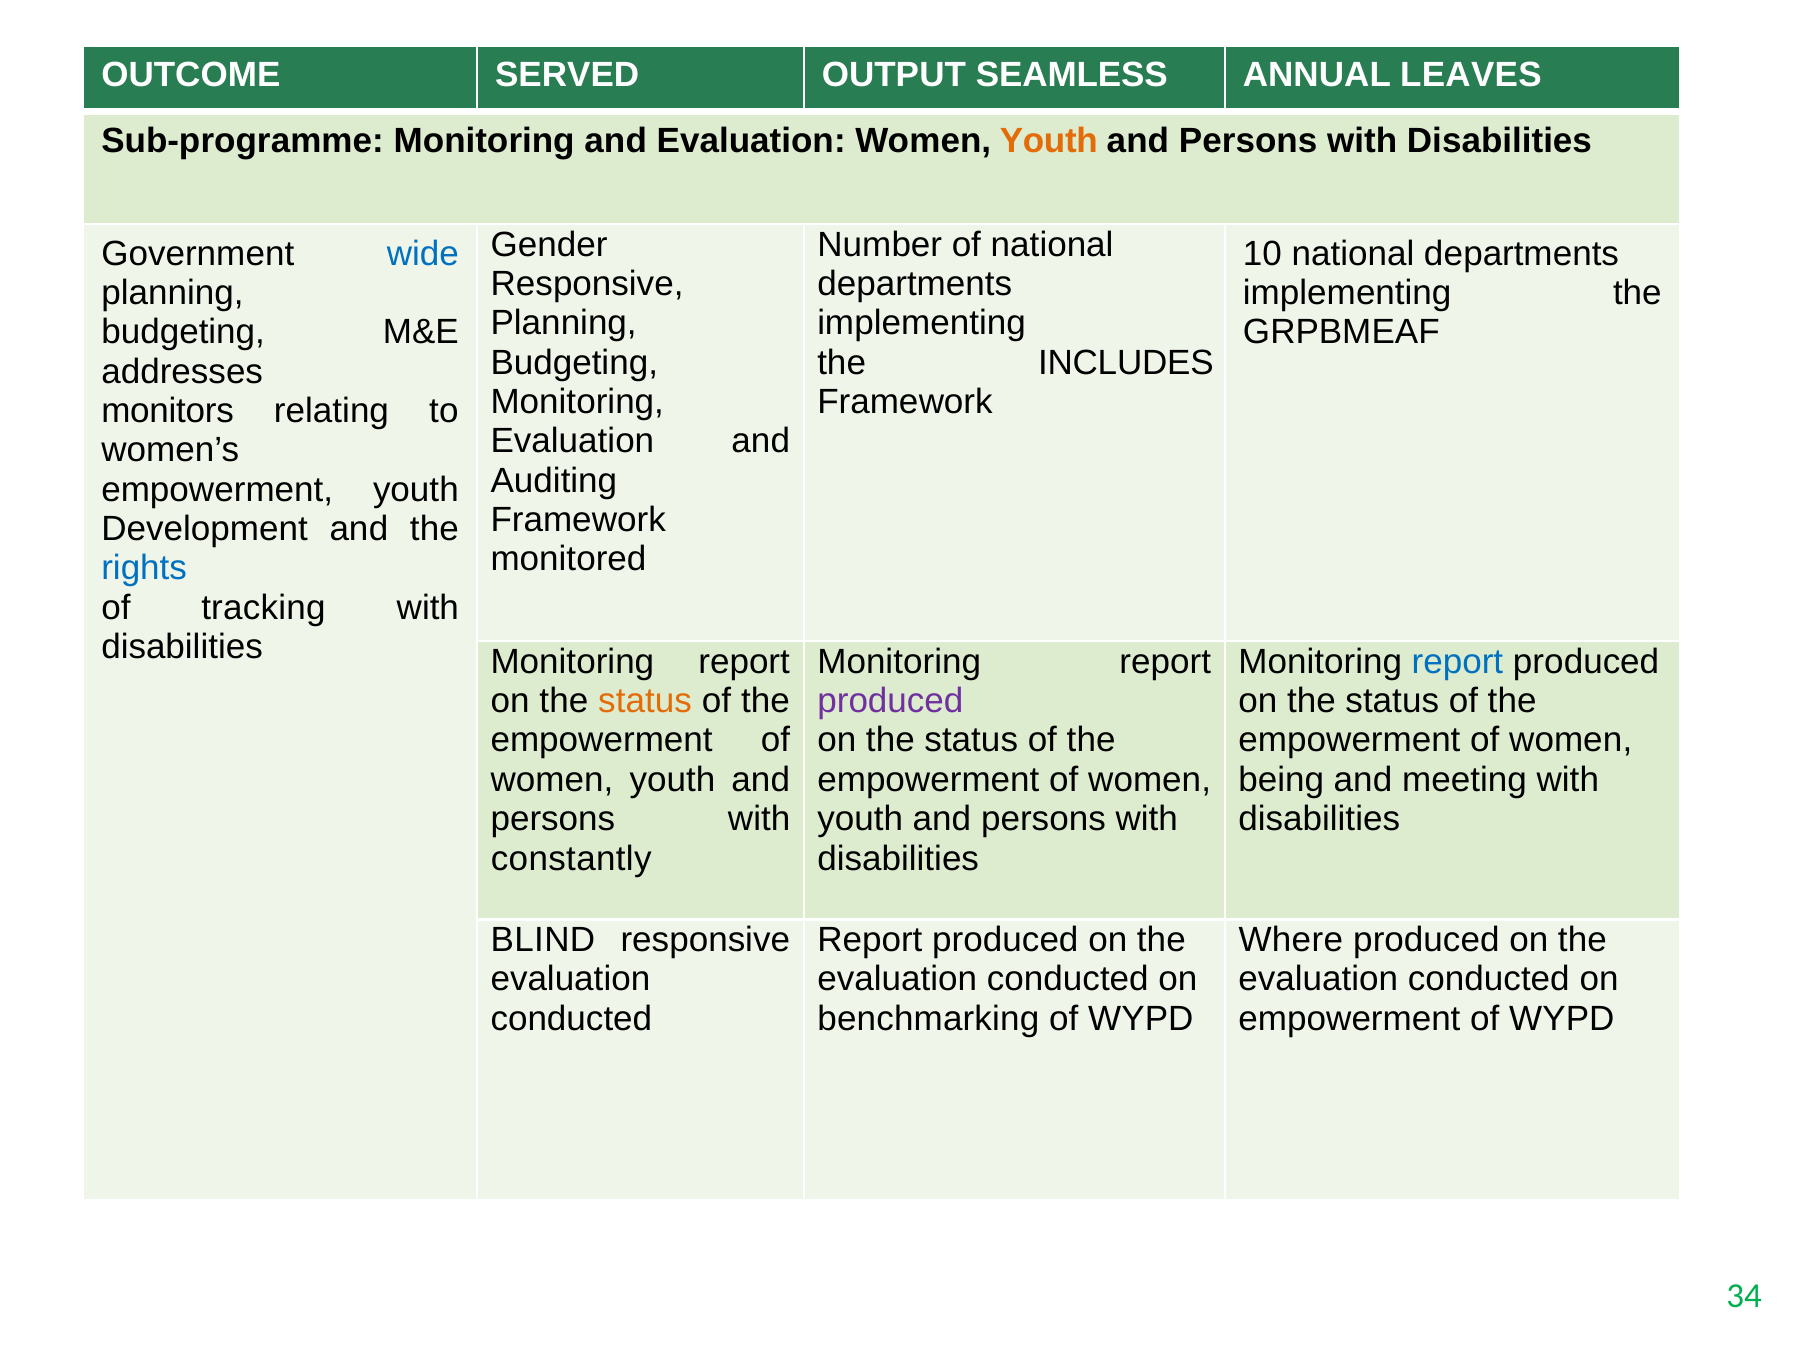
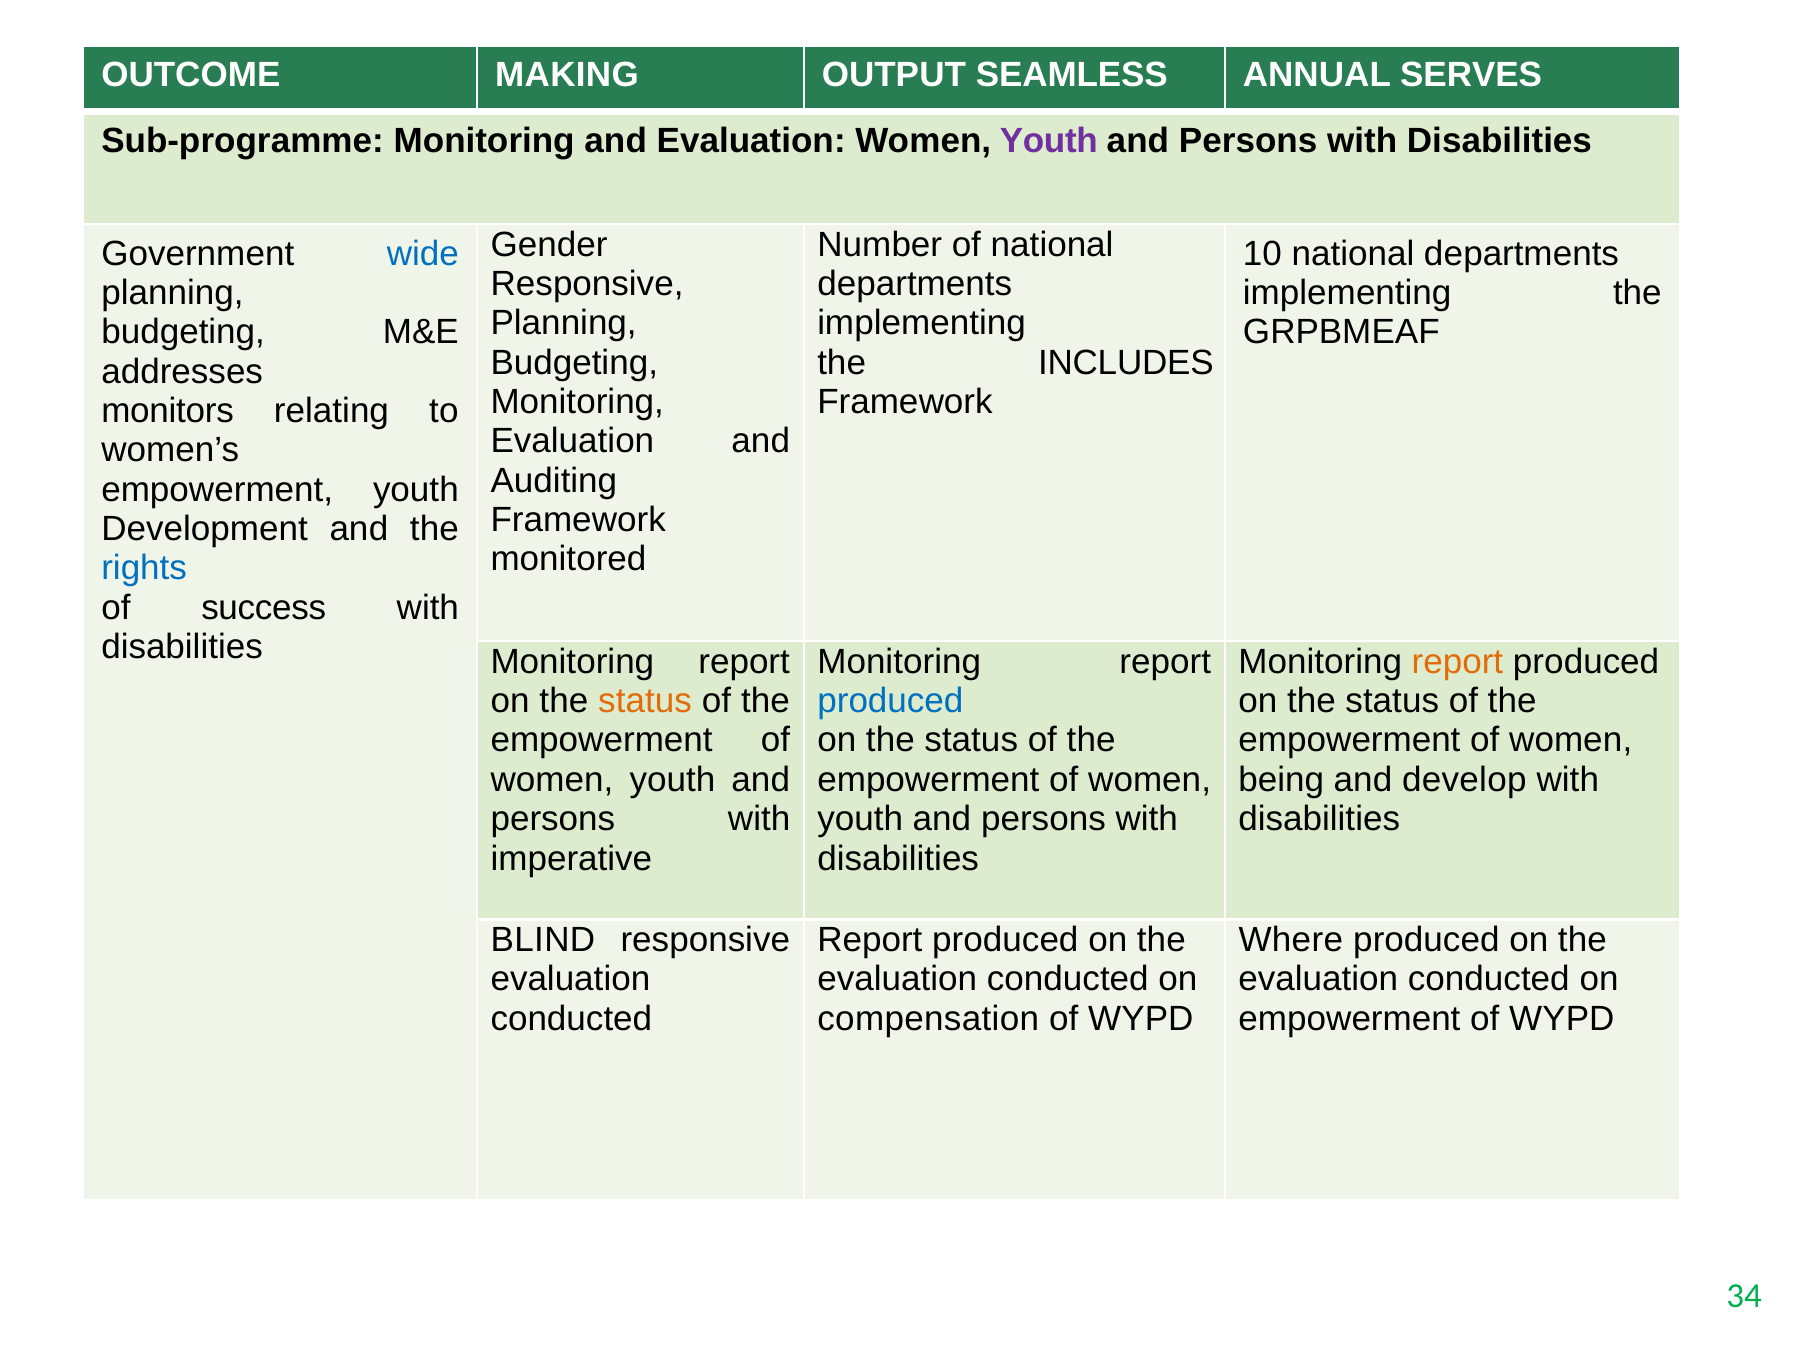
SERVED: SERVED -> MAKING (567, 75)
LEAVES: LEAVES -> SERVES (1471, 75)
Youth colour: orange -> purple (1049, 141)
tracking: tracking -> success (264, 608)
report colour: blue -> orange (1457, 662)
produced colour: purple -> blue (890, 701)
meeting: meeting -> develop (1464, 780)
constantly: constantly -> imperative (571, 858)
benchmarking: benchmarking -> compensation (928, 1018)
